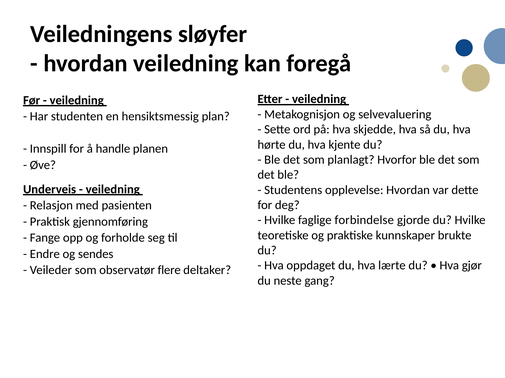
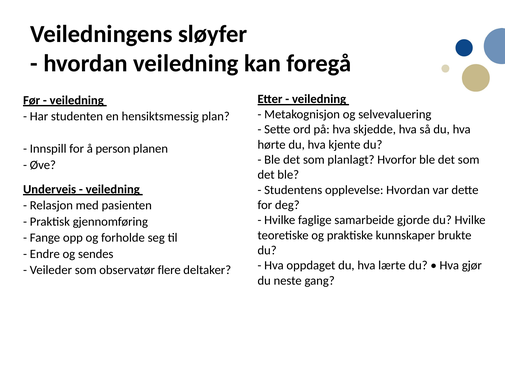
handle: handle -> person (113, 149)
forbindelse: forbindelse -> samarbeide (364, 221)
